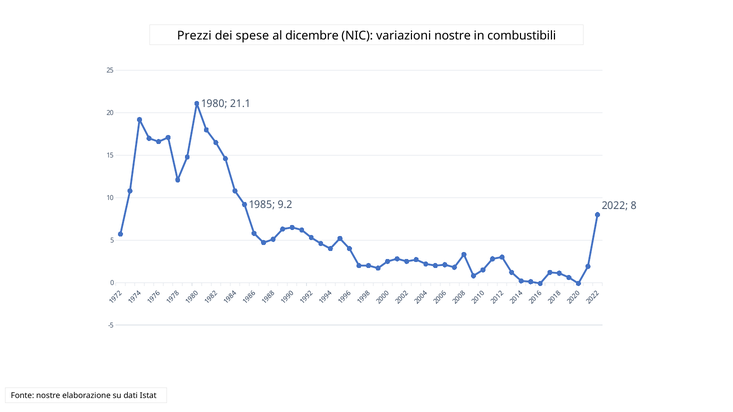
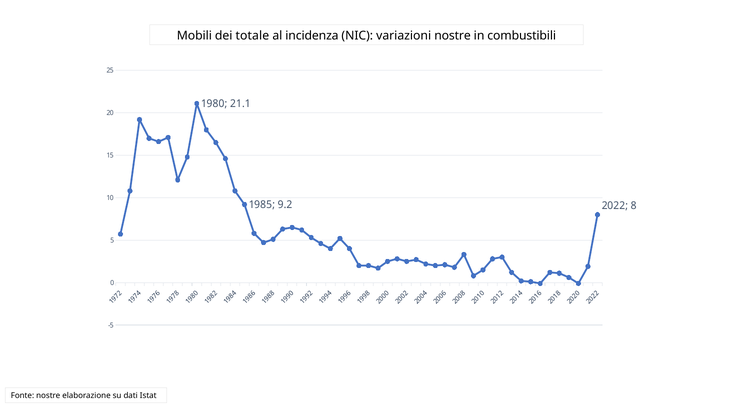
Prezzi: Prezzi -> Mobili (194, 36)
spese: spese -> totale (252, 36)
dicembre: dicembre -> incidenza (312, 36)
